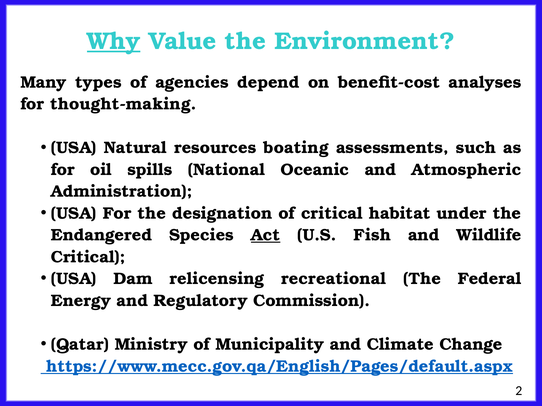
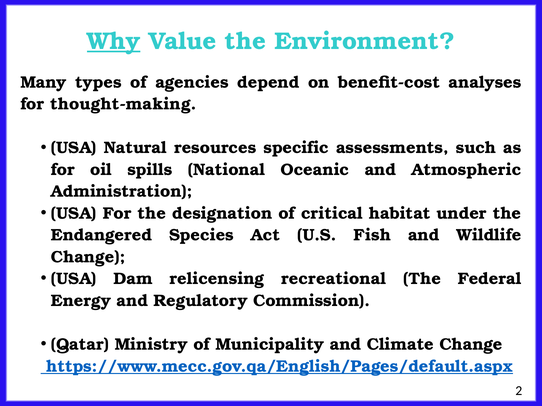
boating: boating -> specific (296, 148)
Act underline: present -> none (266, 235)
Critical: Critical -> Change (88, 257)
